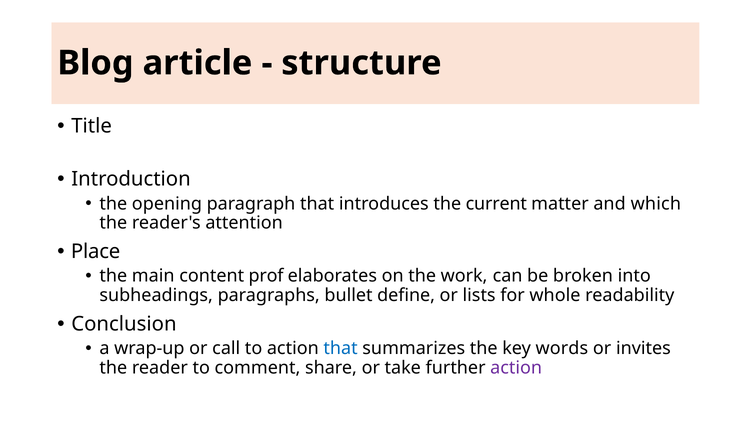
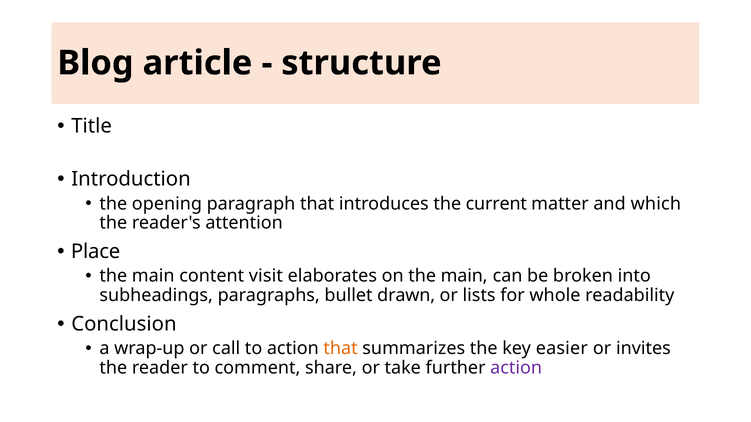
prof: prof -> visit (266, 276)
on the work: work -> main (464, 276)
define: define -> drawn (406, 296)
that colour: blue -> orange (341, 349)
words: words -> easier (562, 349)
